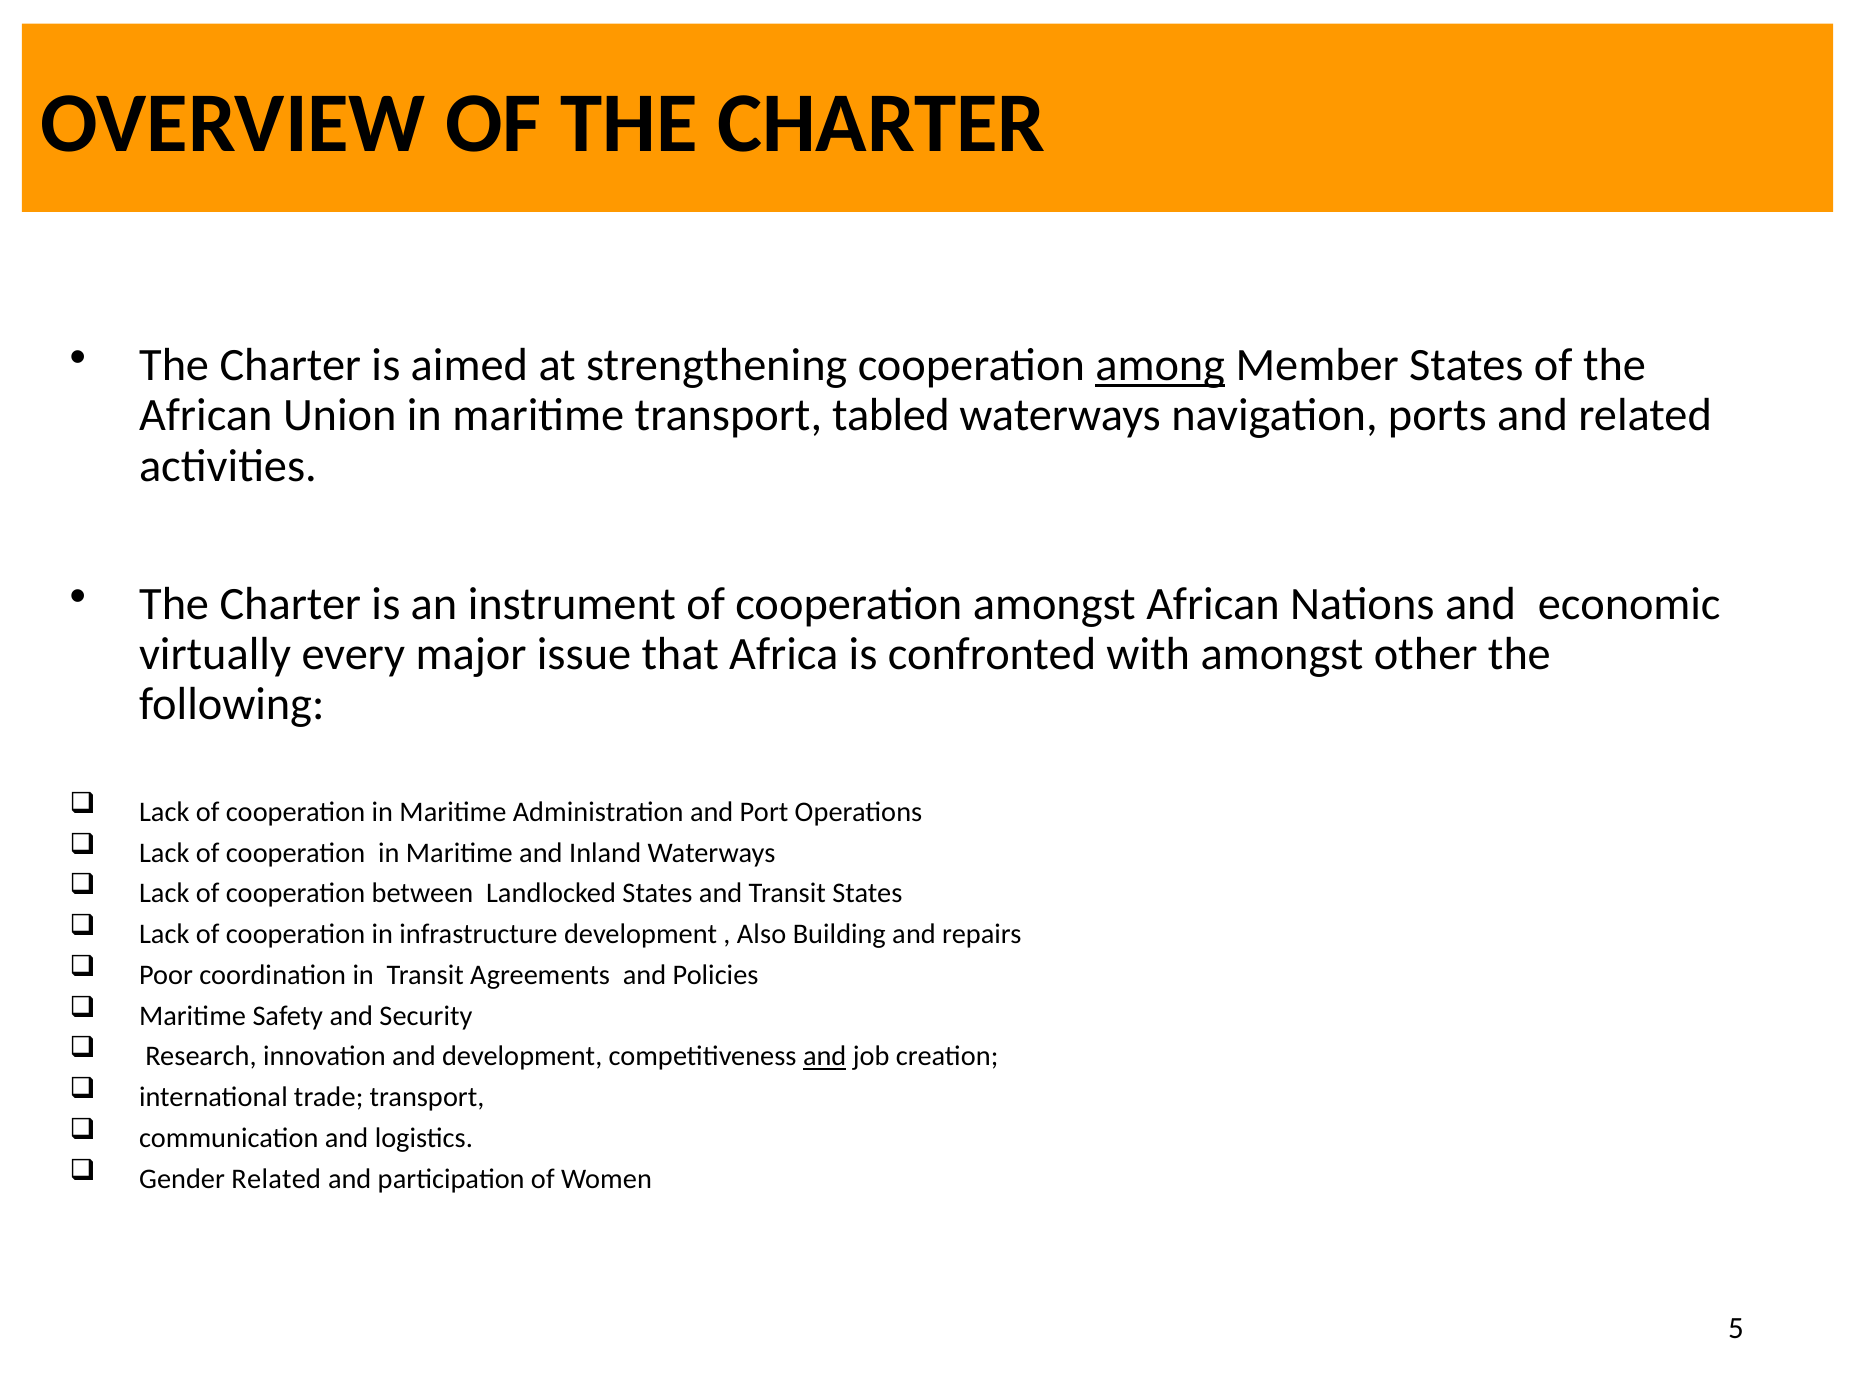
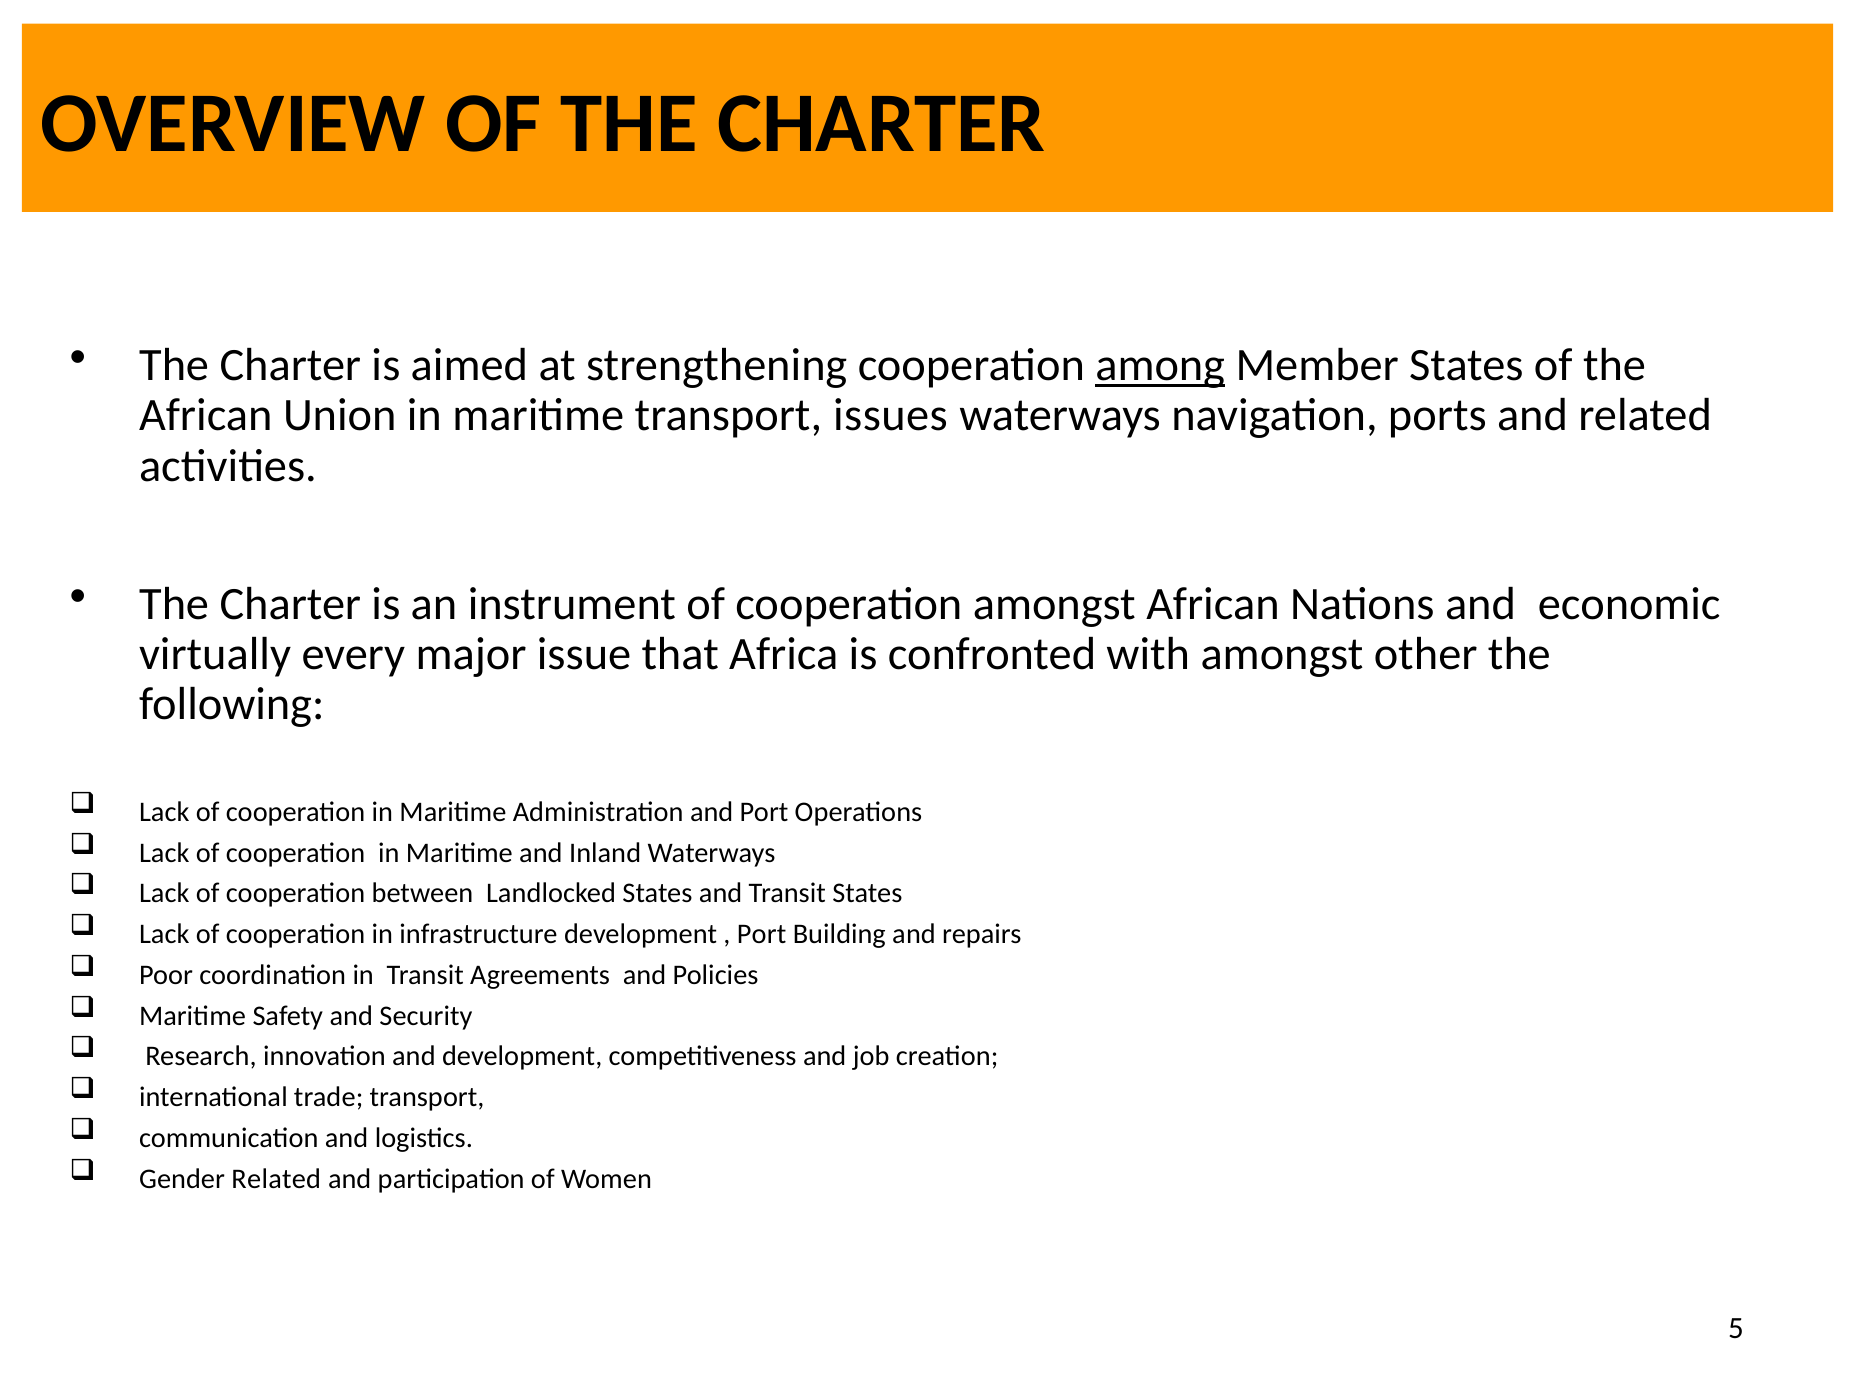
tabled: tabled -> issues (890, 416)
Also: Also -> Port (762, 934)
and underline: present -> none (825, 1057)
